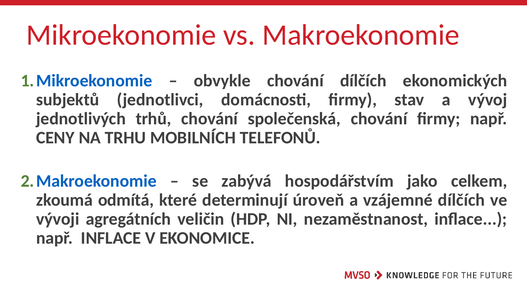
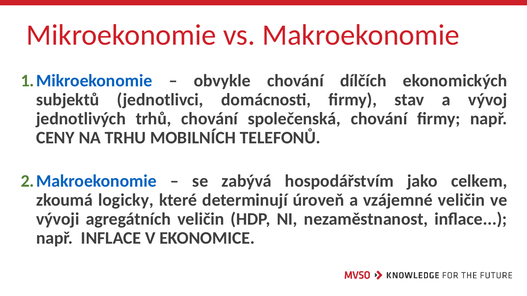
odmítá: odmítá -> logicky (126, 200)
vzájemné dílčích: dílčích -> veličin (461, 200)
